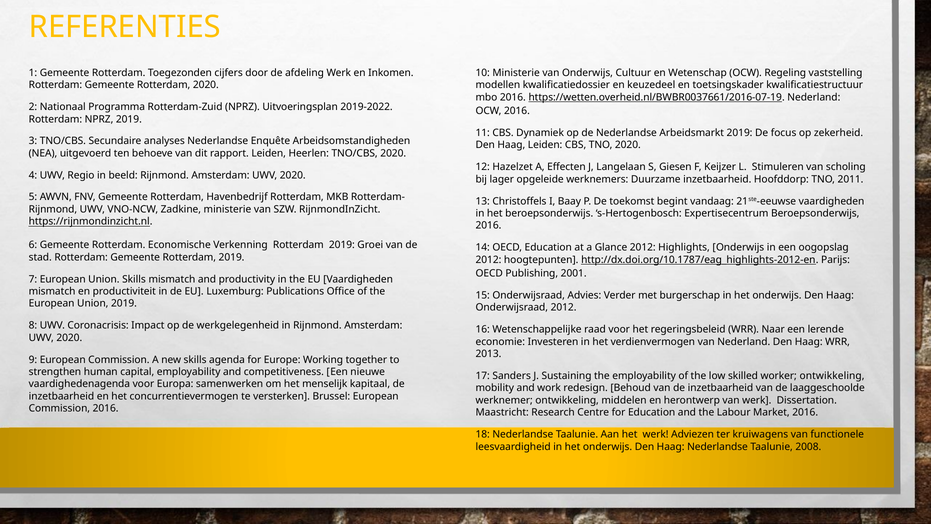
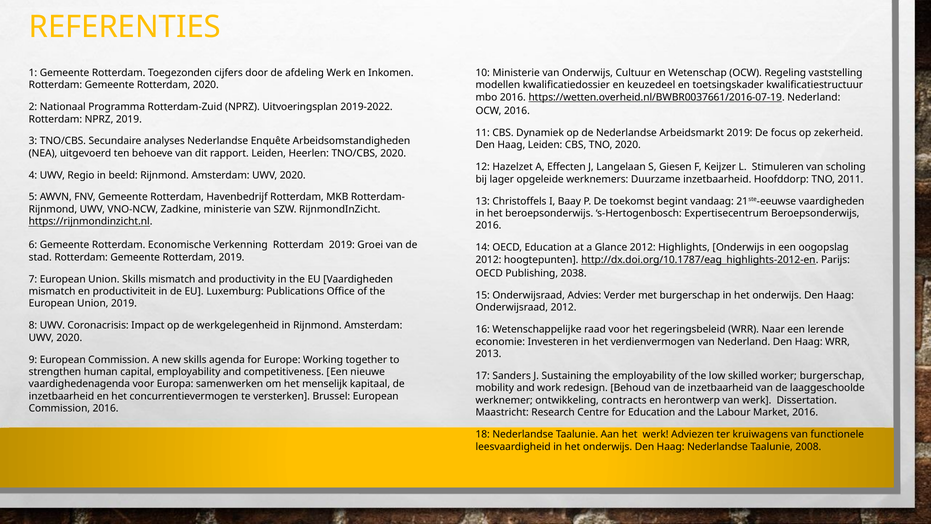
2001: 2001 -> 2038 (574, 273)
worker ontwikkeling: ontwikkeling -> burgerschap (832, 376)
middelen: middelen -> contracts (624, 400)
